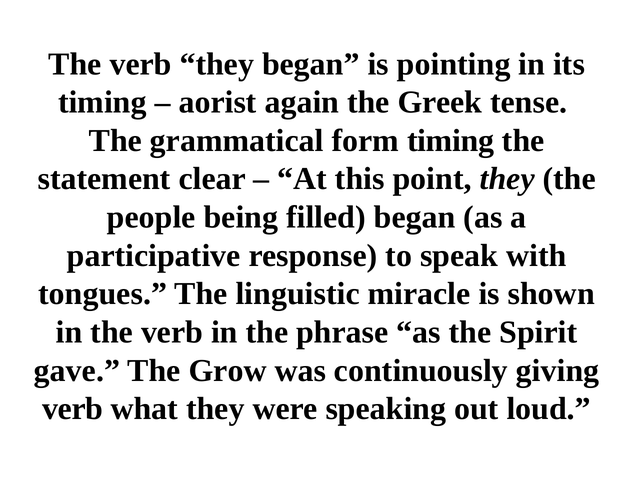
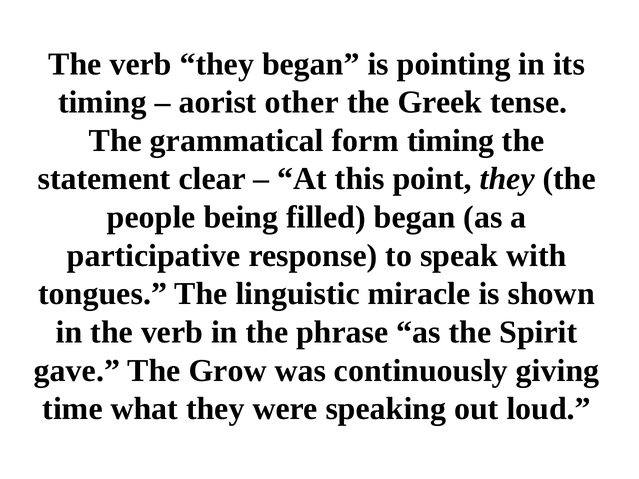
again: again -> other (302, 102)
verb: verb -> time (73, 409)
